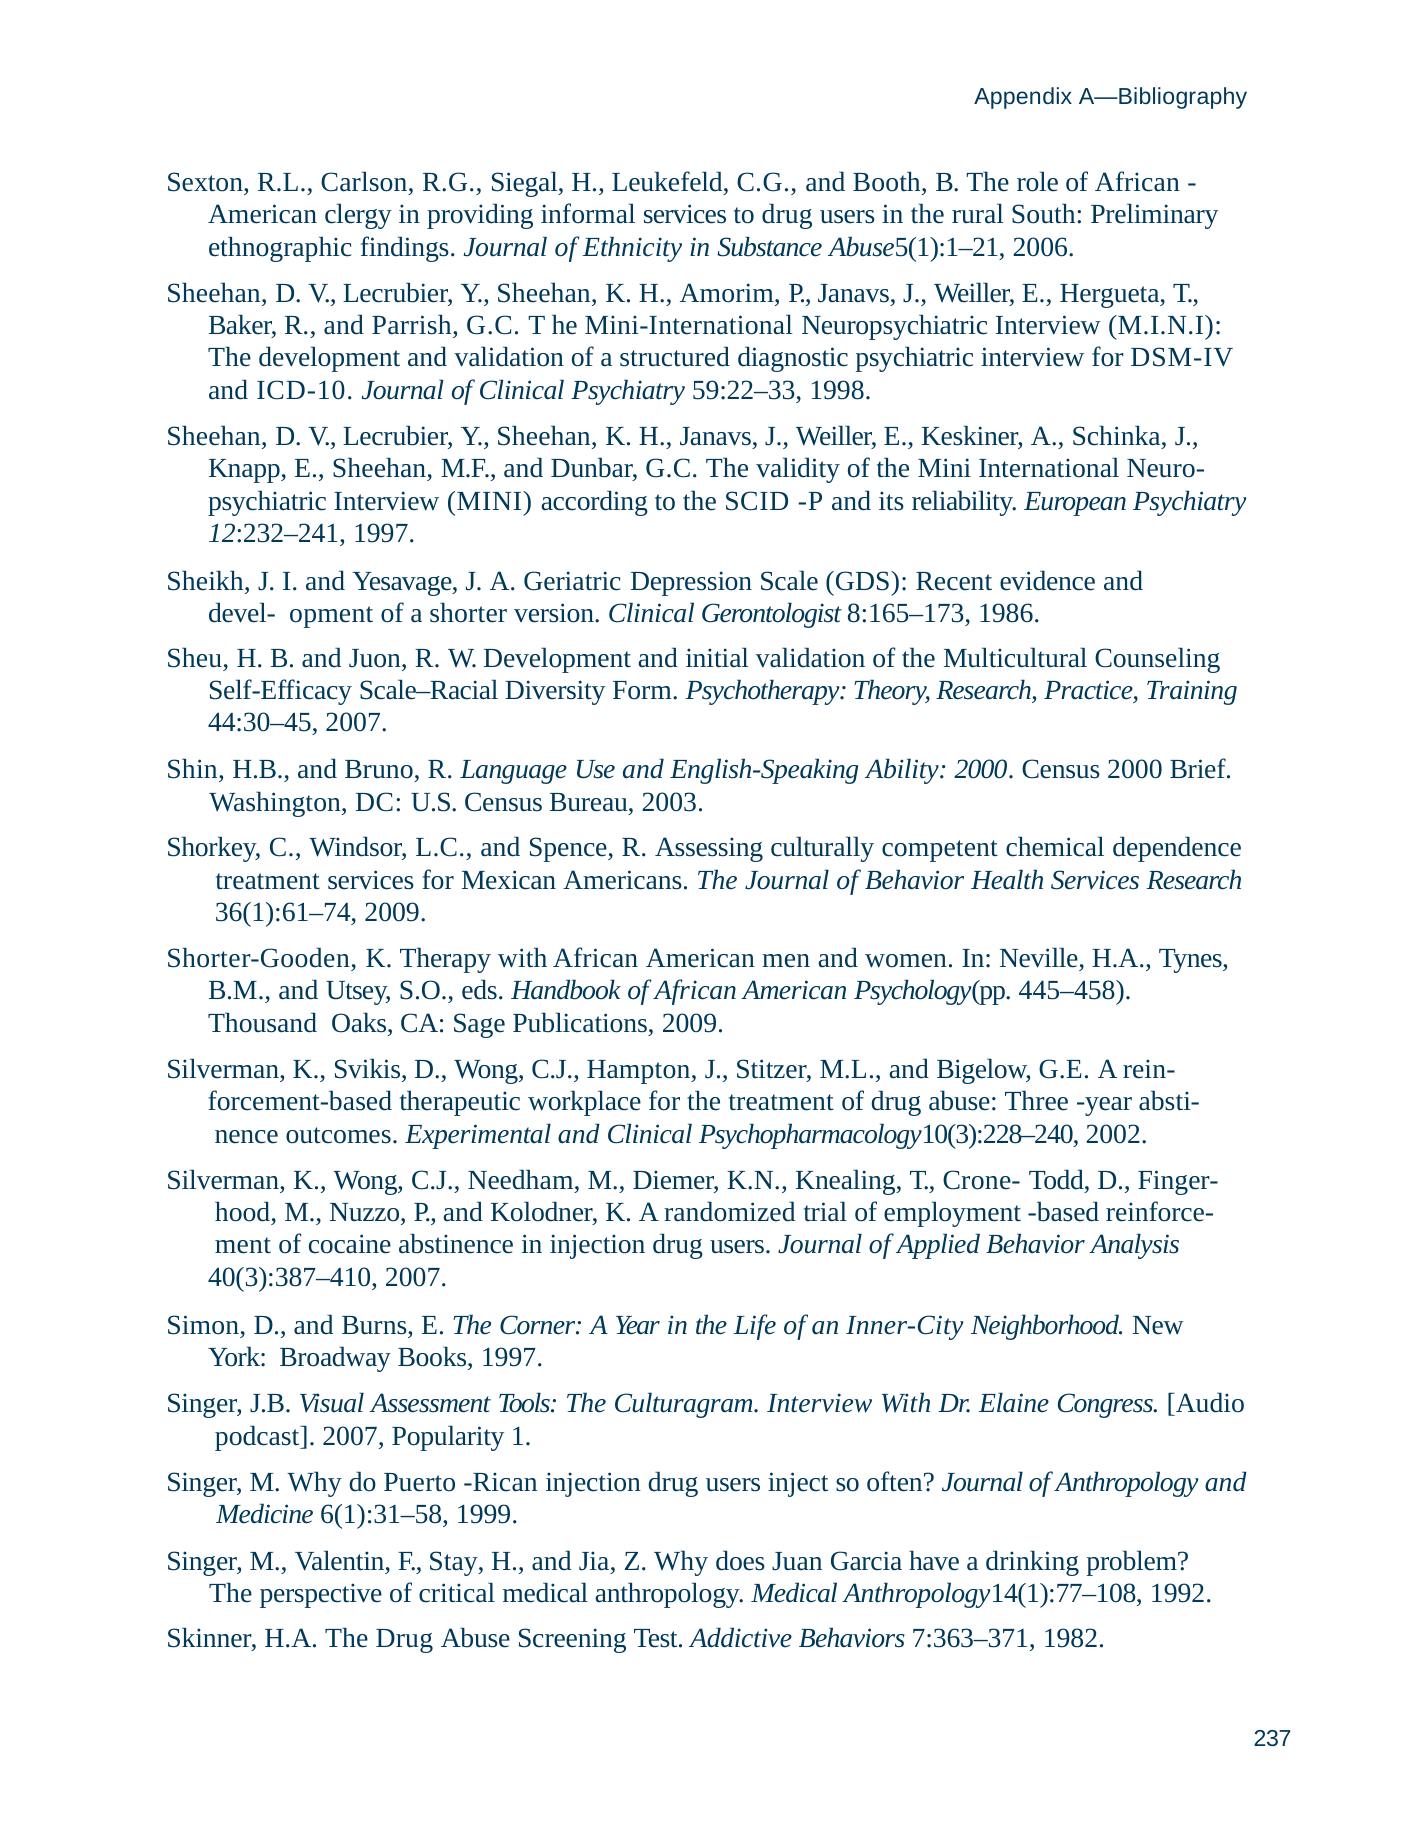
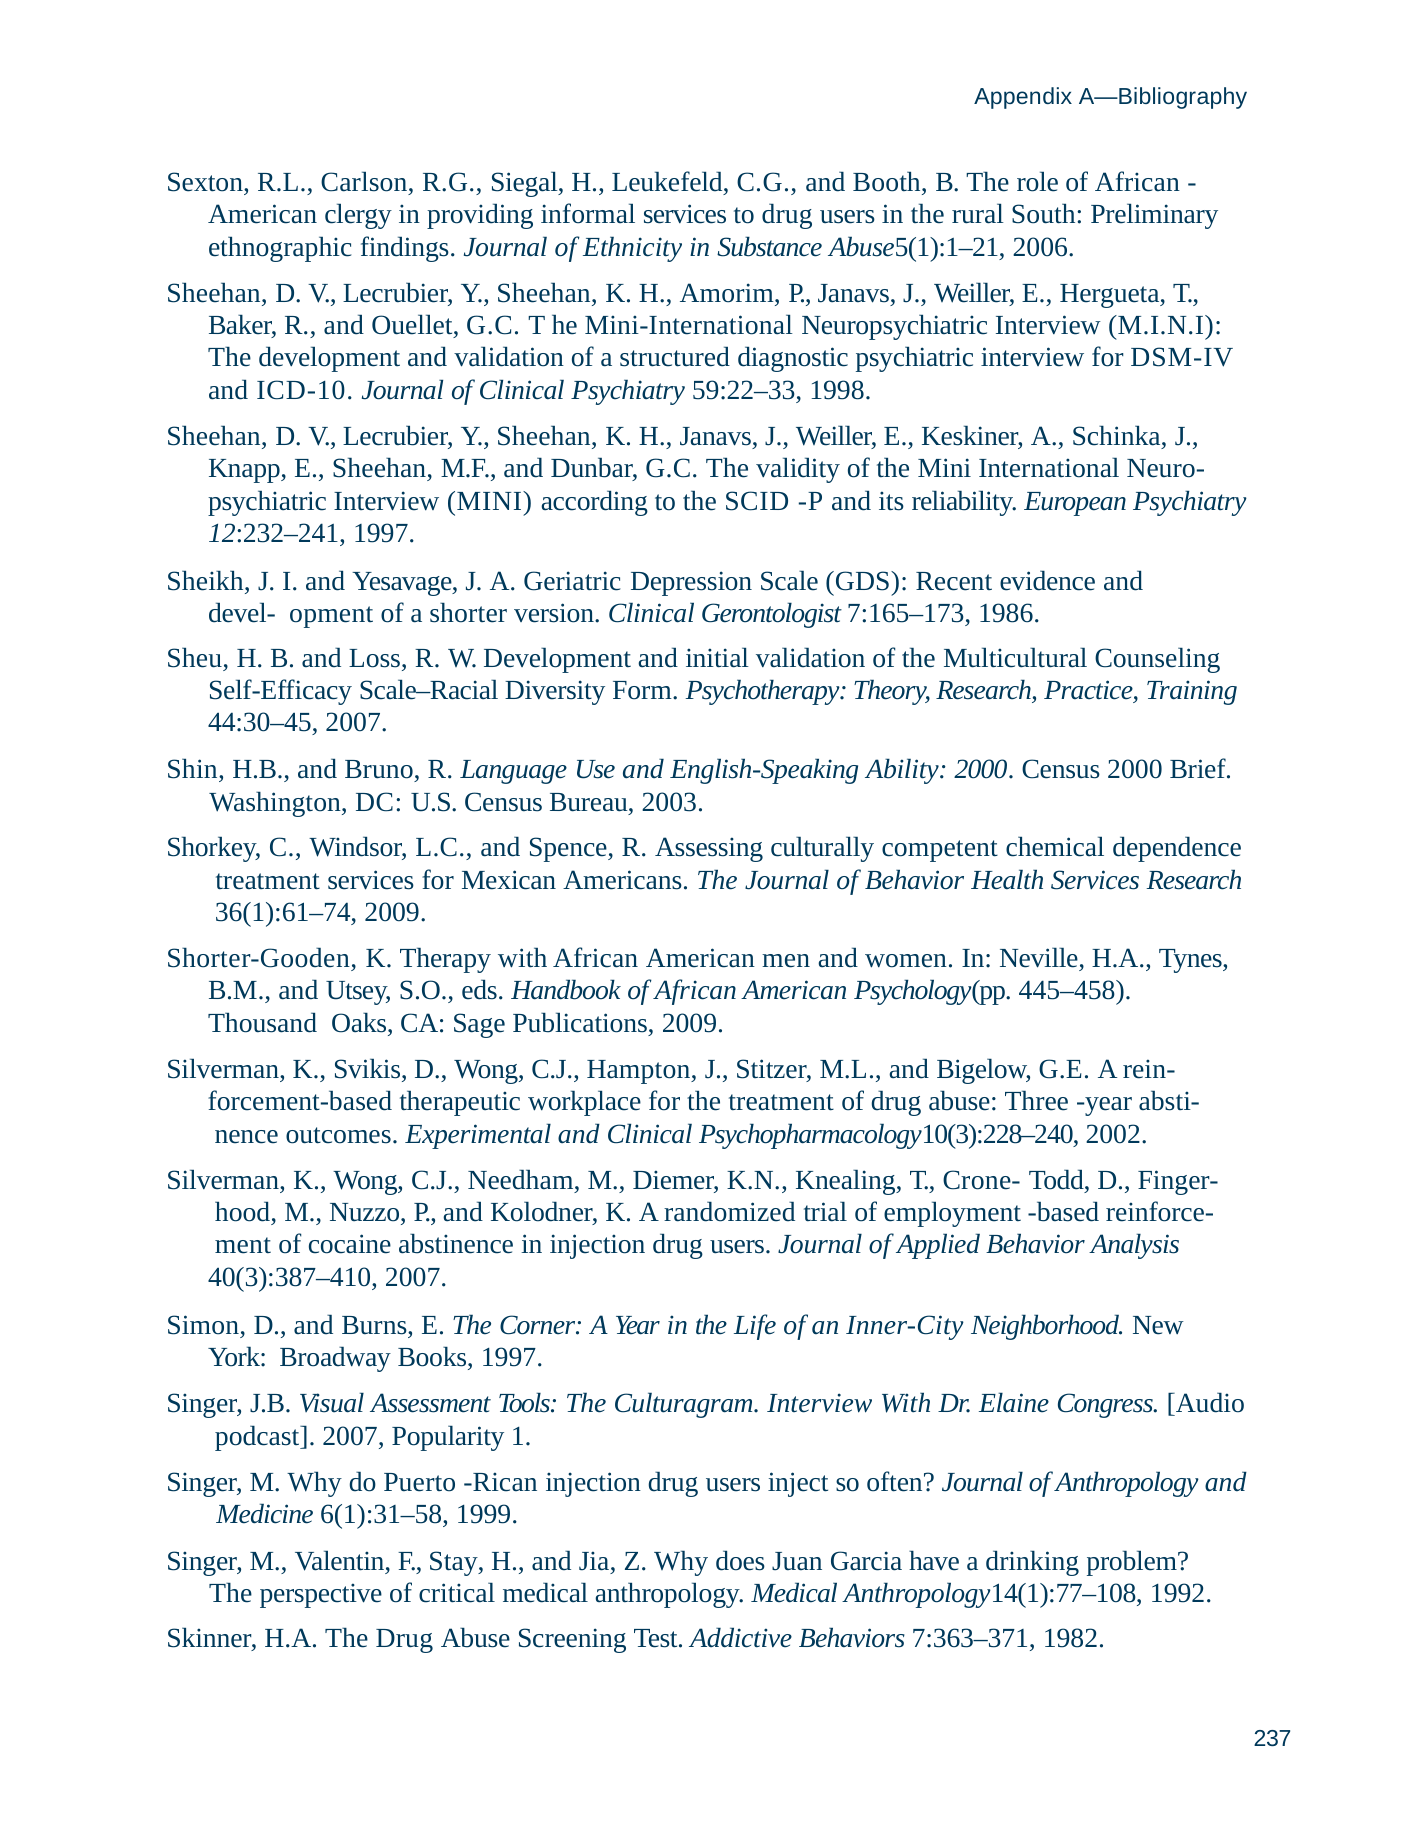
Parrish: Parrish -> Ouellet (415, 325)
8:165–173: 8:165–173 -> 7:165–173 (909, 614)
Juon: Juon -> Loss (378, 658)
